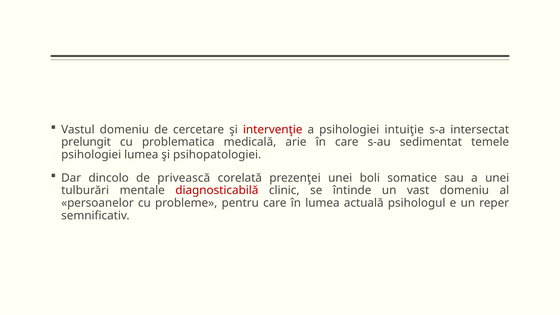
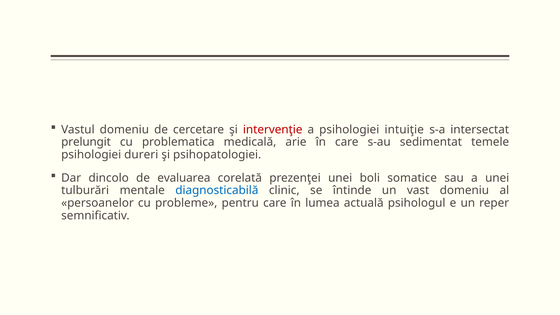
psihologiei lumea: lumea -> dureri (141, 155)
privească: privească -> evaluarea (184, 178)
diagnosticabilă colour: red -> blue (217, 190)
